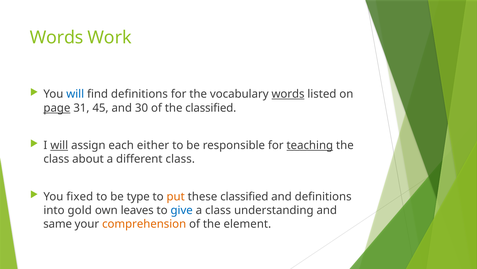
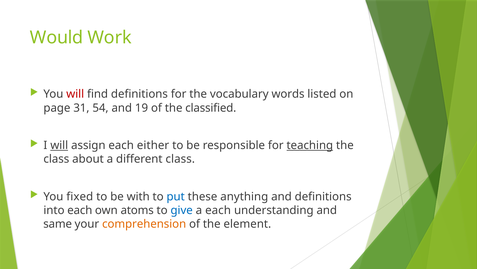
Words: Words -> Would (57, 38)
will colour: blue -> red (75, 94)
words underline: present -> none (288, 94)
page underline: present -> none (57, 108)
45: 45 -> 54 (101, 108)
30: 30 -> 19 (142, 108)
type: type -> with (138, 196)
put colour: orange -> blue (176, 196)
these classified: classified -> anything (244, 196)
into gold: gold -> each (80, 210)
leaves: leaves -> atoms (137, 210)
a class: class -> each (218, 210)
